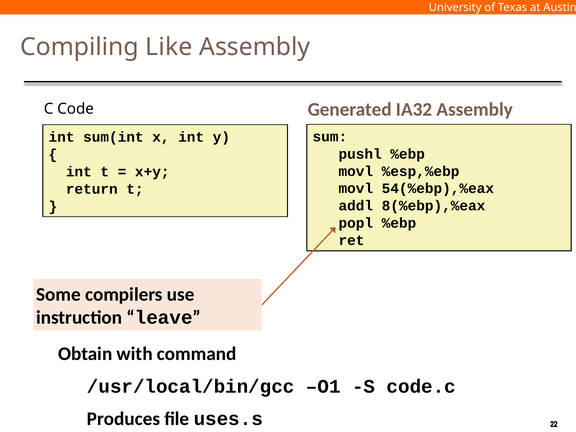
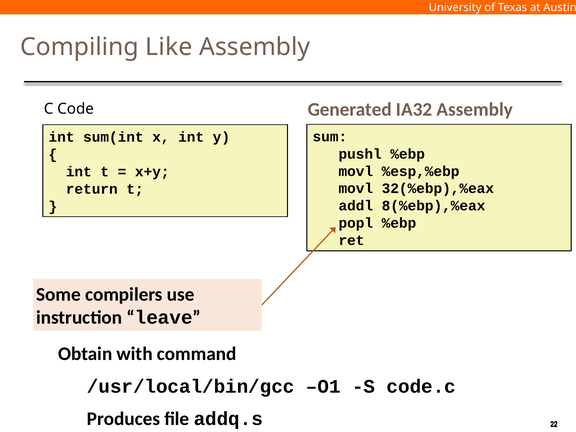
54(%ebp),%eax: 54(%ebp),%eax -> 32(%ebp),%eax (438, 189)
uses.s: uses.s -> addq.s (228, 419)
